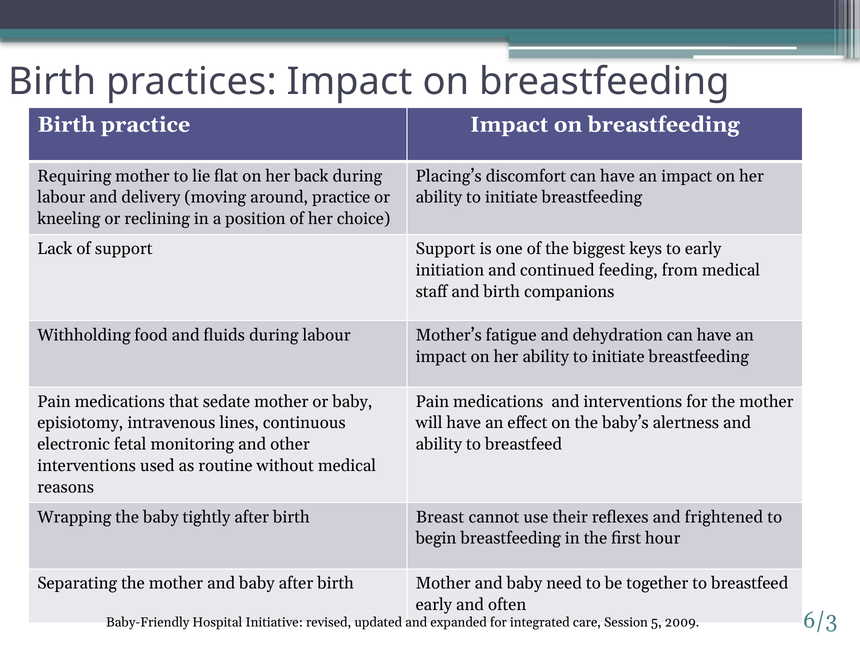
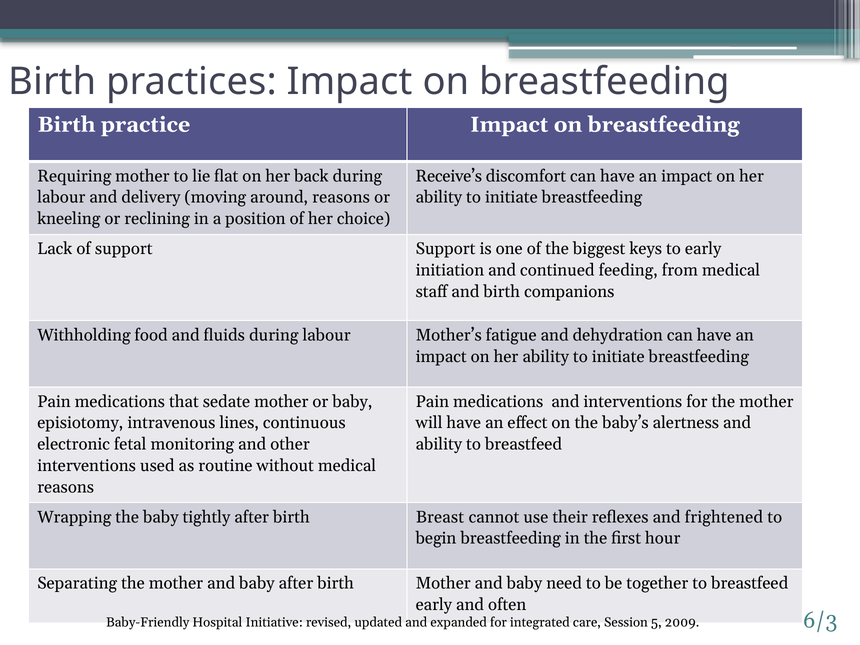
Placing’s: Placing’s -> Receive’s (449, 176)
around practice: practice -> reasons (341, 197)
